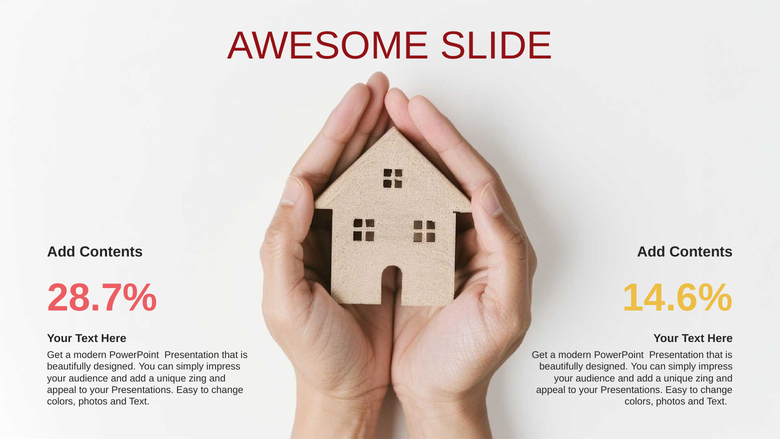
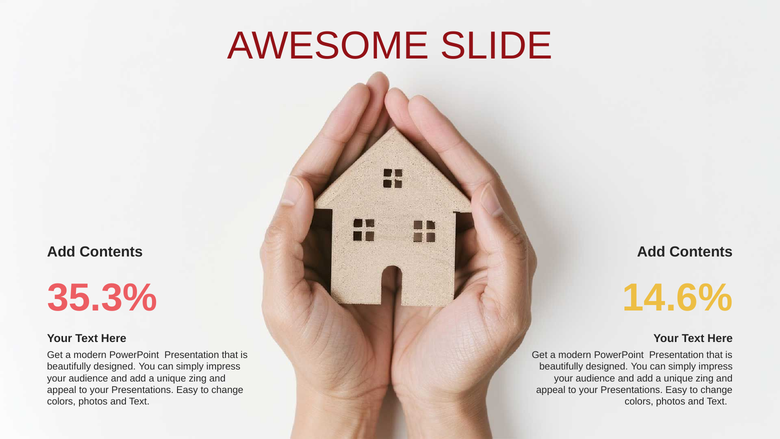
28.7%: 28.7% -> 35.3% (102, 298)
